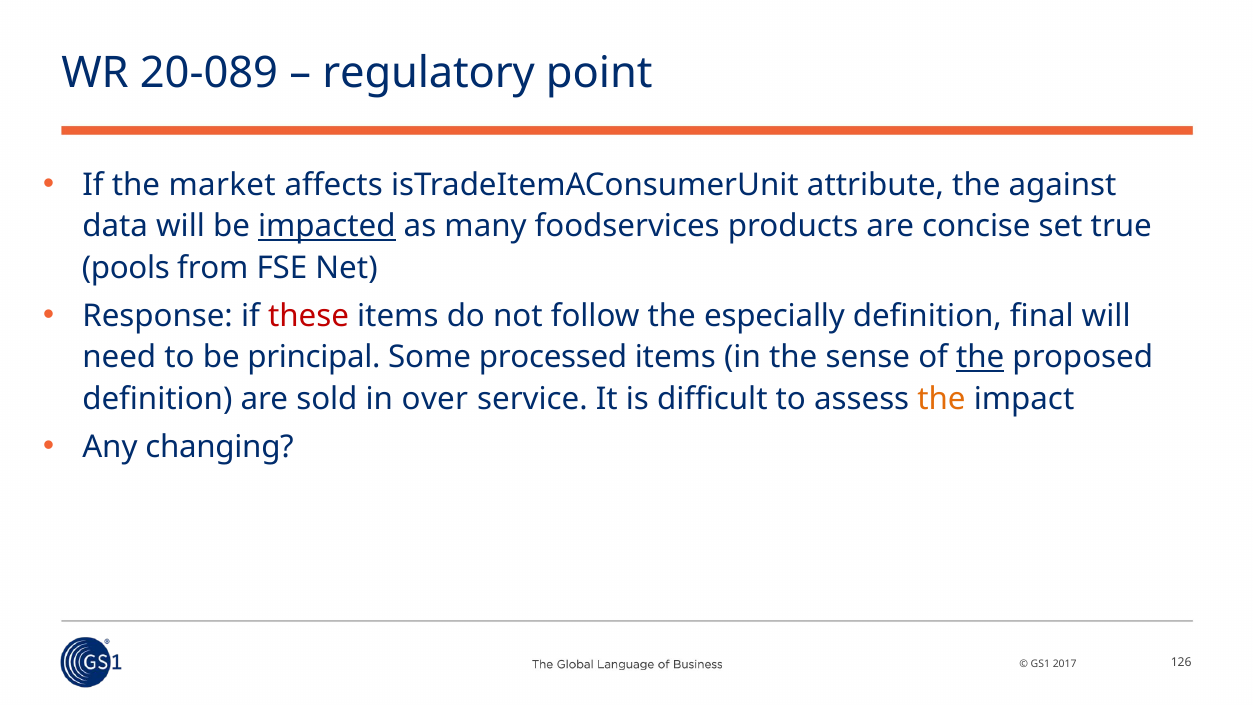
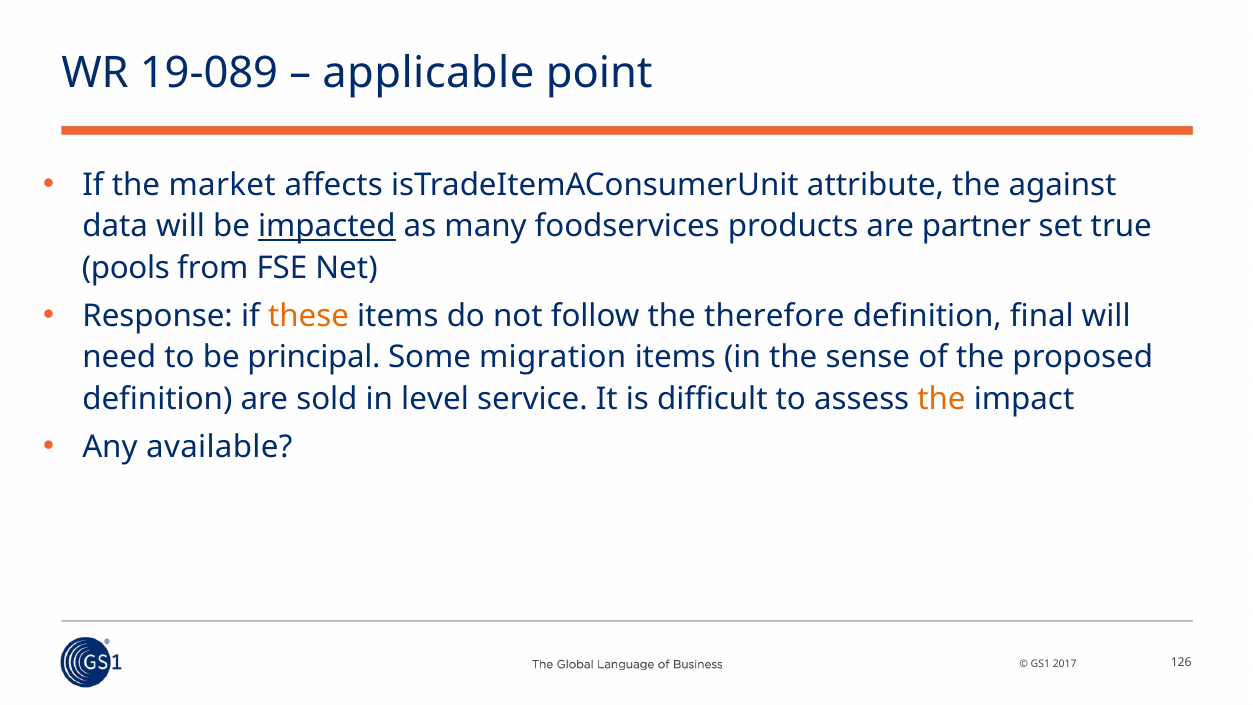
20-089: 20-089 -> 19-089 (209, 73)
regulatory: regulatory -> applicable (428, 73)
concise: concise -> partner (976, 226)
these colour: red -> orange (308, 316)
especially: especially -> therefore (774, 316)
processed: processed -> migration (553, 357)
the underline: present -> none (980, 357)
over: over -> level (435, 399)
changing: changing -> available (219, 447)
